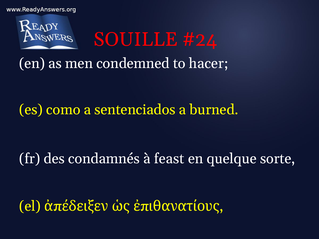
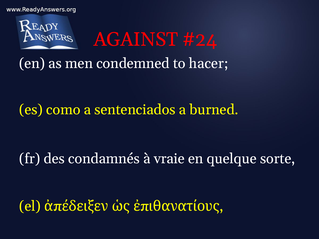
SOUILLE: SOUILLE -> AGAINST (136, 39)
feast: feast -> vraie (169, 159)
